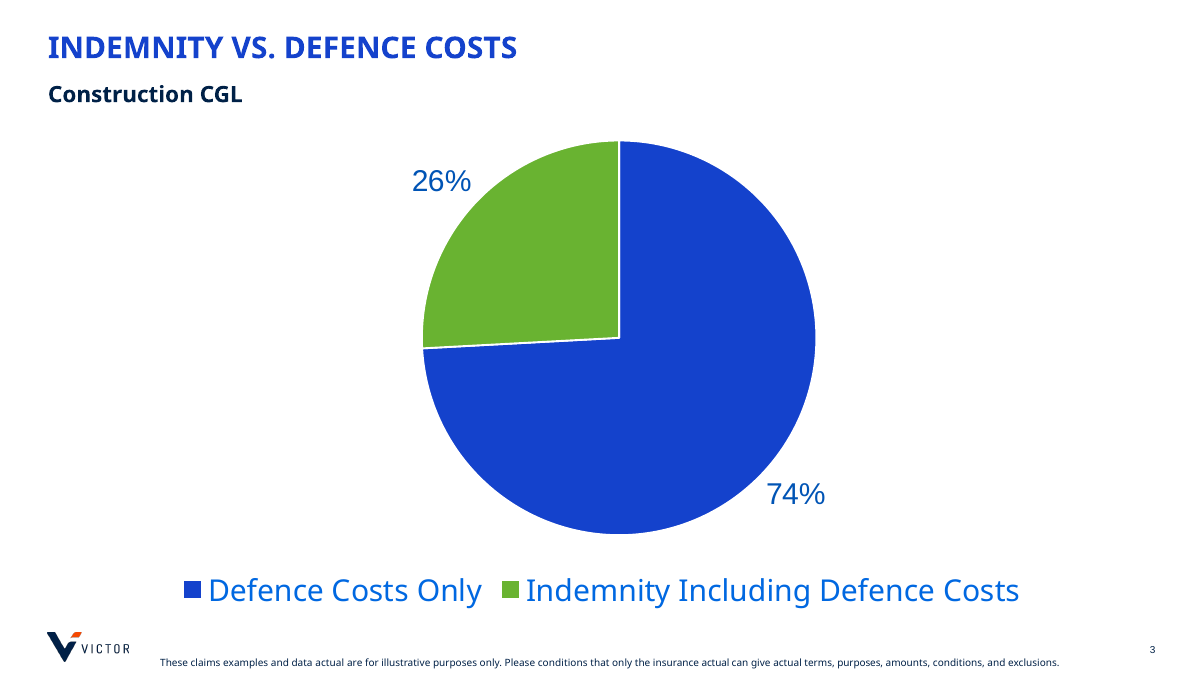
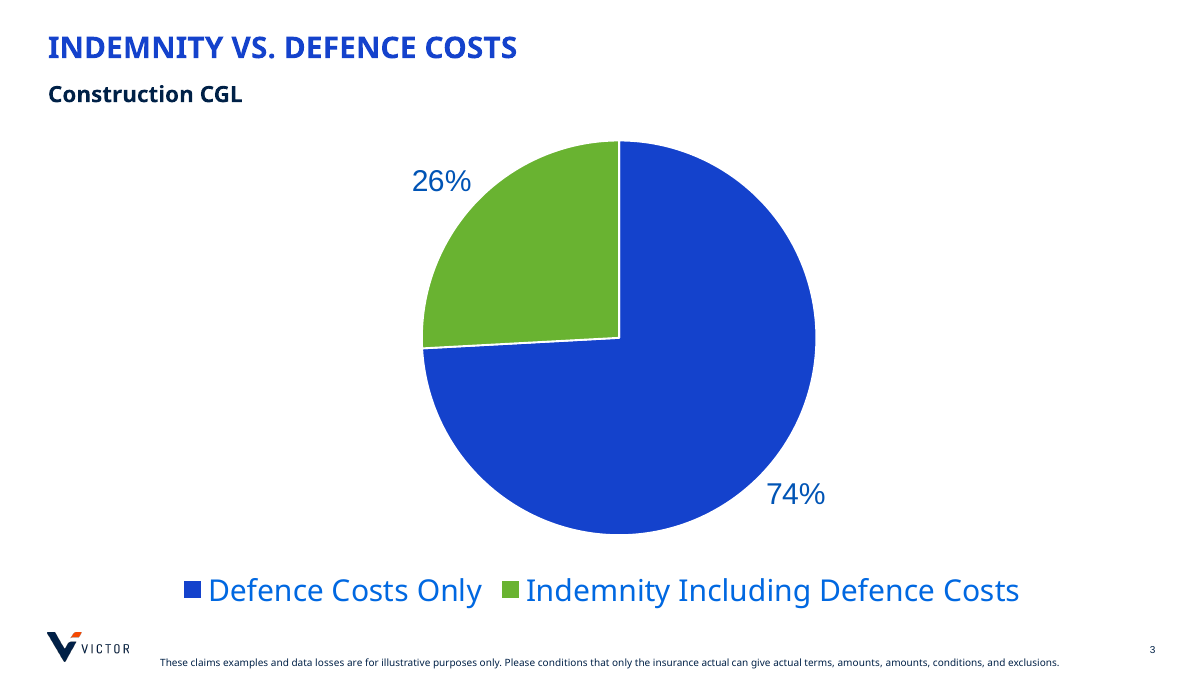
data actual: actual -> losses (330, 663)
terms purposes: purposes -> amounts (860, 663)
